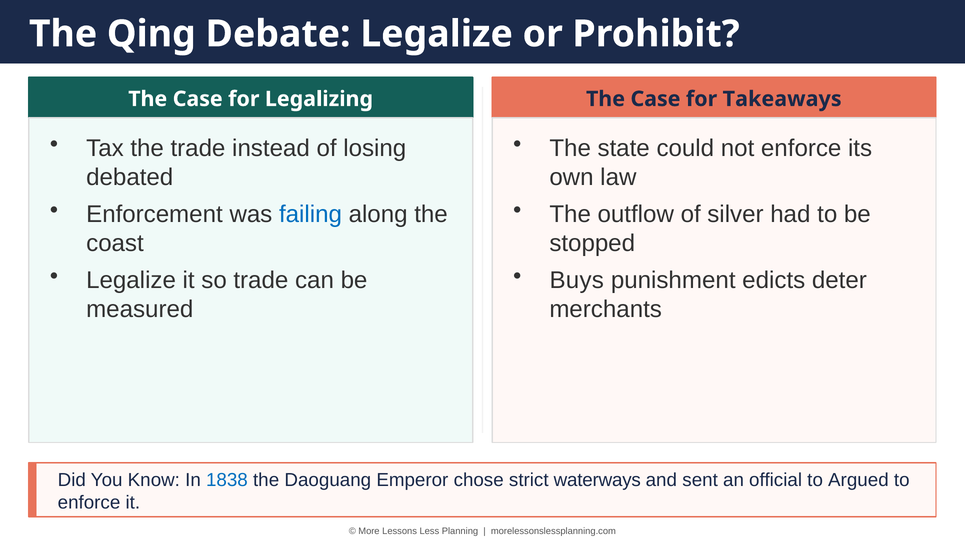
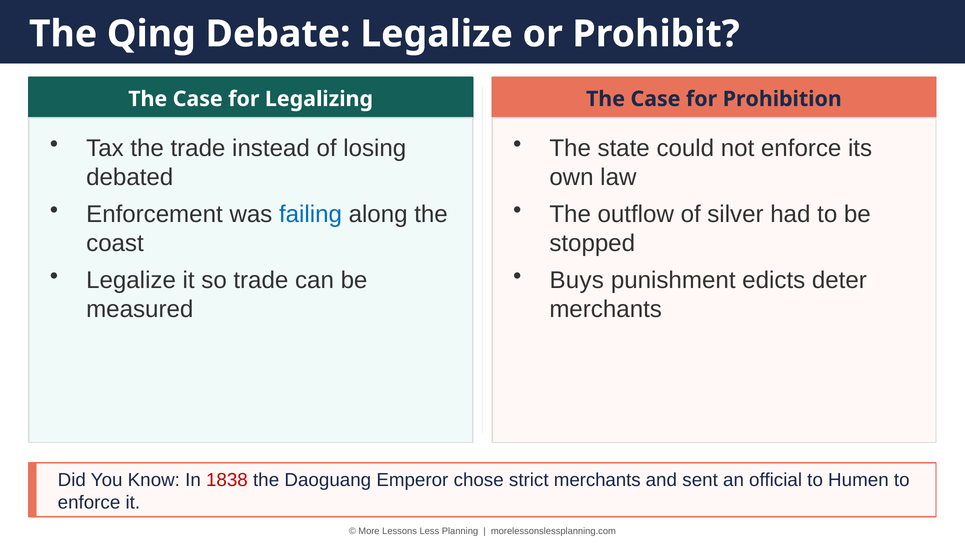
Takeaways: Takeaways -> Prohibition (782, 99)
1838 colour: blue -> red (227, 480)
strict waterways: waterways -> merchants (597, 480)
Argued: Argued -> Humen (858, 480)
